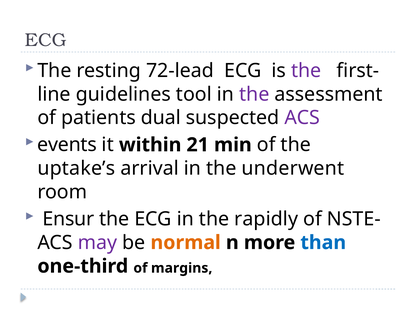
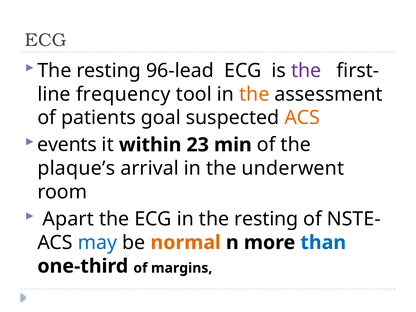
72-lead: 72-lead -> 96-lead (180, 71)
guidelines: guidelines -> frequency (123, 94)
the colour: purple -> orange (254, 94)
dual: dual -> goal (161, 118)
ACS colour: purple -> orange (302, 118)
21: 21 -> 23 (198, 145)
uptake’s: uptake’s -> plaque’s (76, 168)
Ensur: Ensur -> Apart (68, 219)
in the rapidly: rapidly -> resting (266, 219)
may colour: purple -> blue (97, 243)
